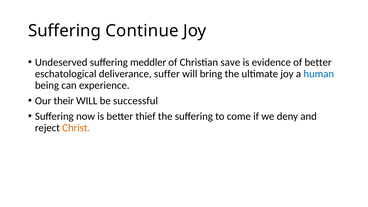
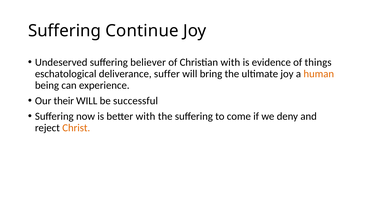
meddler: meddler -> believer (148, 62)
Christian save: save -> with (230, 62)
of better: better -> things (318, 62)
human colour: blue -> orange (319, 74)
better thief: thief -> with (145, 116)
